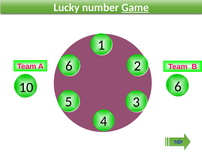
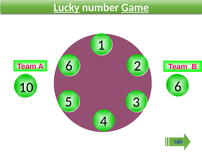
Lucky underline: none -> present (67, 8)
